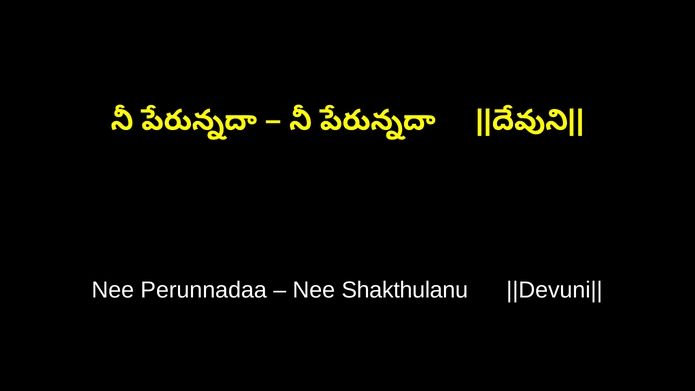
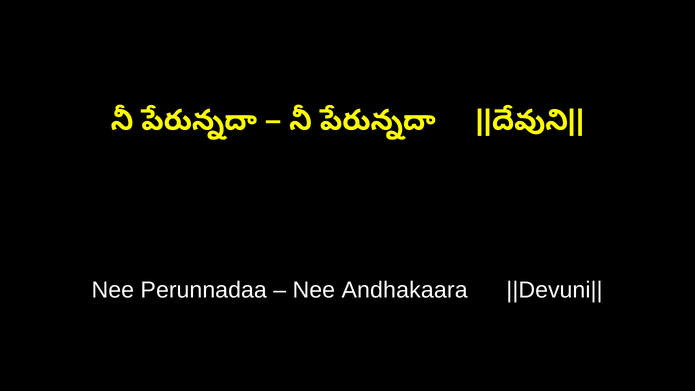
Shakthulanu: Shakthulanu -> Andhakaara (405, 290)
